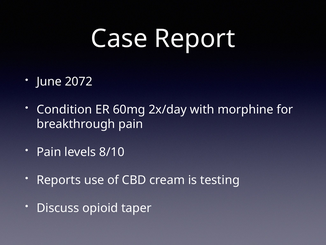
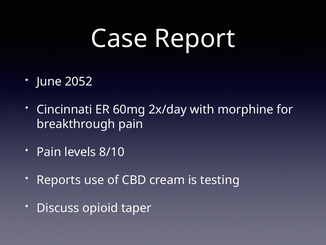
2072: 2072 -> 2052 (79, 82)
Condition: Condition -> Cincinnati (64, 109)
